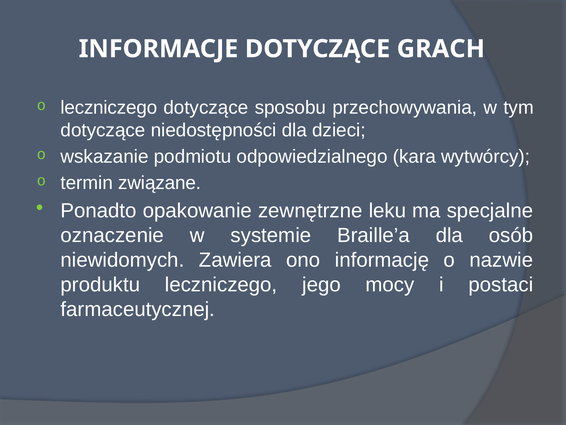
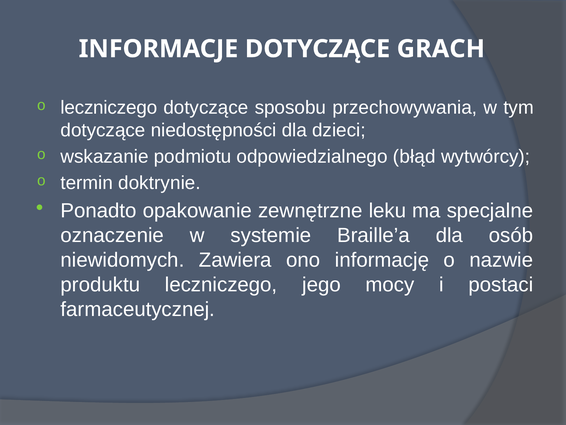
kara: kara -> błąd (414, 156)
związane: związane -> doktrynie (159, 183)
